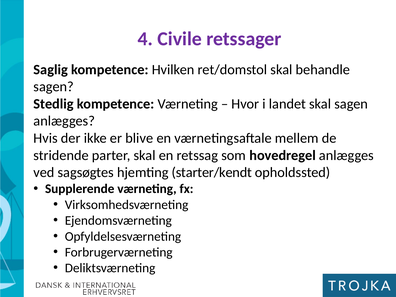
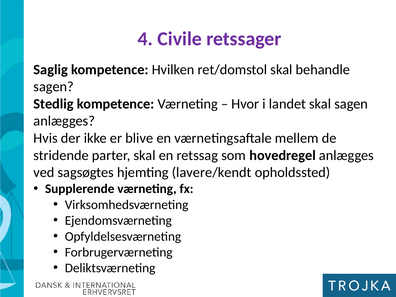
starter/kendt: starter/kendt -> lavere/kendt (212, 172)
